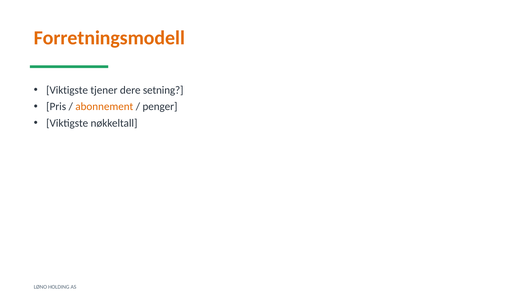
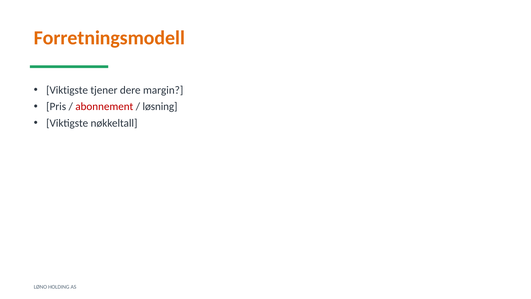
setning: setning -> margin (163, 90)
abonnement colour: orange -> red (104, 107)
penger: penger -> løsning (160, 107)
